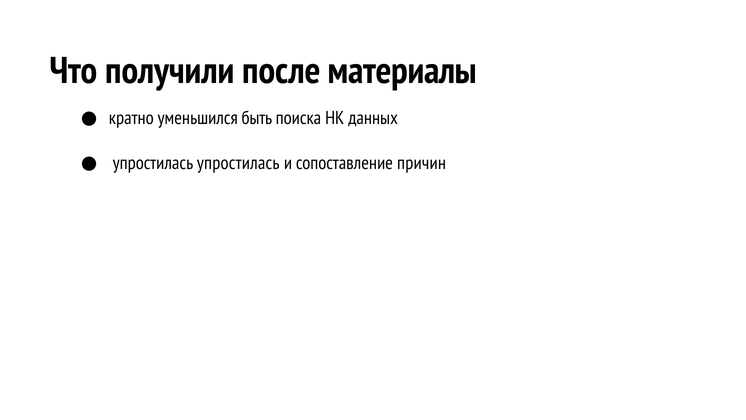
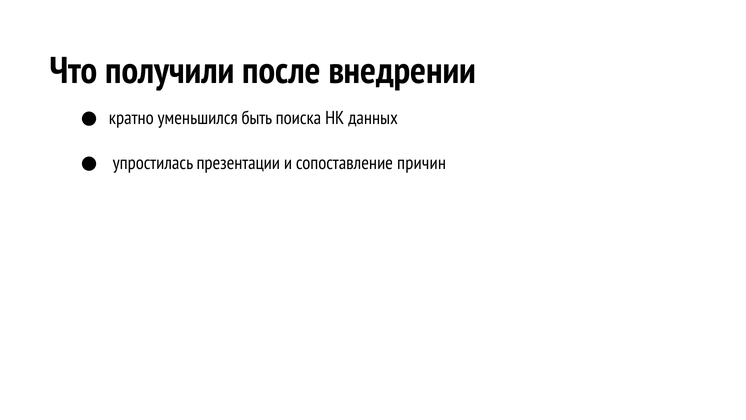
материалы: материалы -> внедрении (402, 71)
упростилась упростилась: упростилась -> презентации (238, 163)
